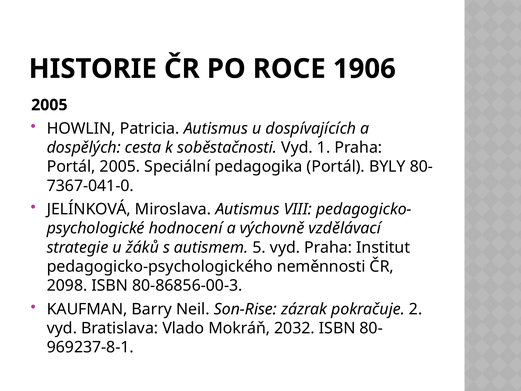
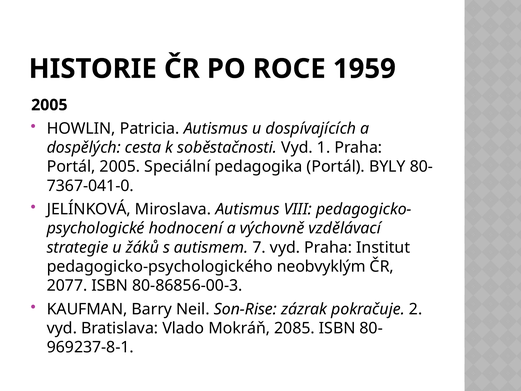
1906: 1906 -> 1959 (364, 69)
5: 5 -> 7 (259, 247)
neměnnosti: neměnnosti -> neobvyklým (321, 266)
2098: 2098 -> 2077 (67, 286)
2032: 2032 -> 2085 (295, 328)
